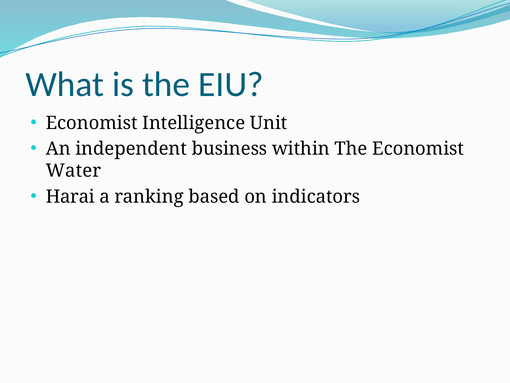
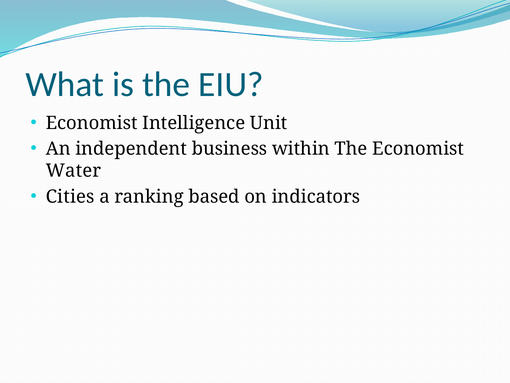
Harai: Harai -> Cities (70, 196)
